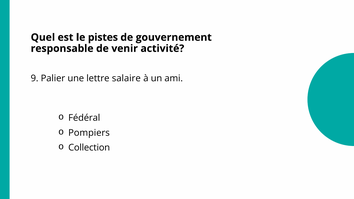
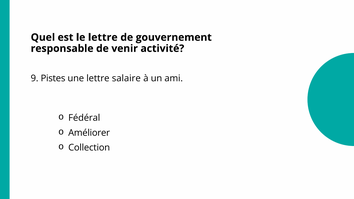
le pistes: pistes -> lettre (103, 37)
Palier: Palier -> Pistes (53, 78)
Pompiers: Pompiers -> Améliorer (89, 133)
